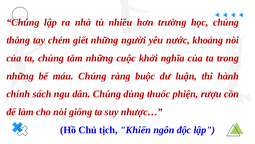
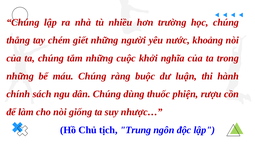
Khiến: Khiến -> Trung (136, 129)
